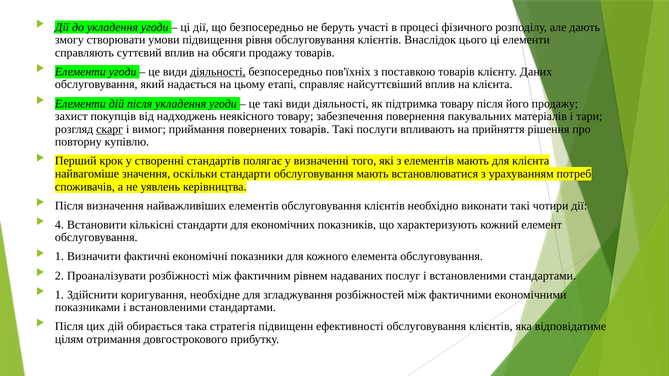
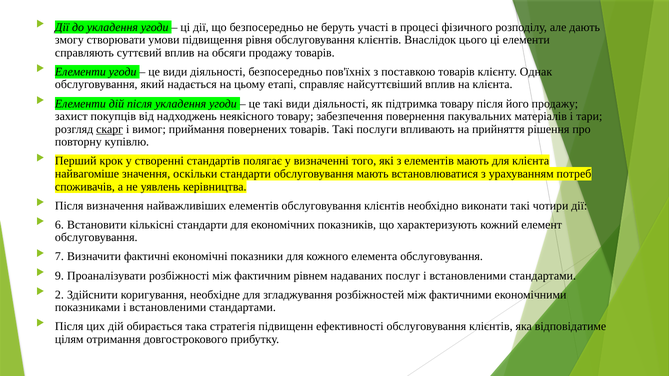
діяльності underline: present -> none (218, 72)
Даних: Даних -> Однак (536, 72)
4: 4 -> 6 (59, 225)
1: 1 -> 7 (59, 257)
2: 2 -> 9 (59, 276)
1: 1 -> 2 (59, 295)
